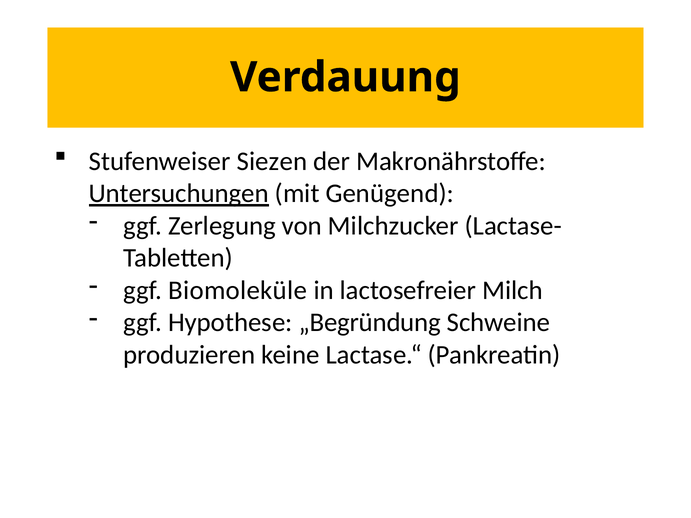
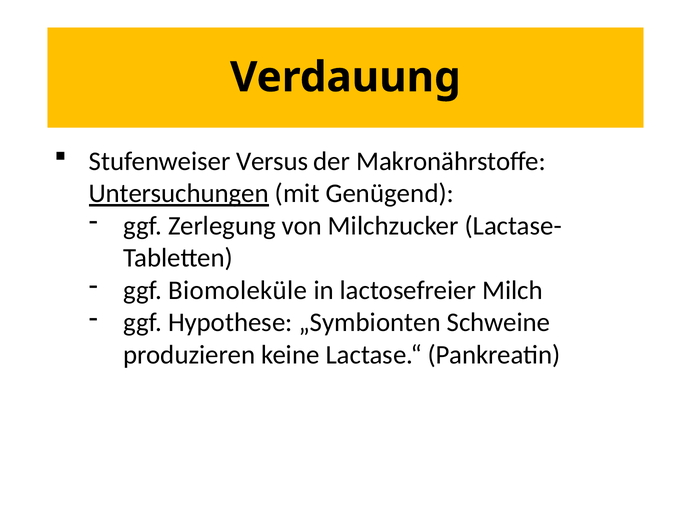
Siezen: Siezen -> Versus (272, 161)
„Begründung: „Begründung -> „Symbionten (370, 323)
